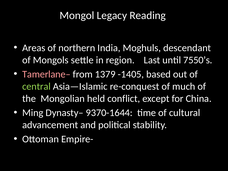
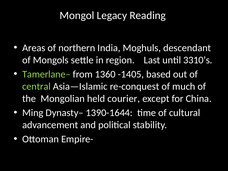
7550’s: 7550’s -> 3310’s (198, 60)
Tamerlane– colour: pink -> light green (46, 74)
1379: 1379 -> 1360 (105, 74)
conflict: conflict -> courier (124, 99)
9370-1644: 9370-1644 -> 1390-1644 (109, 113)
